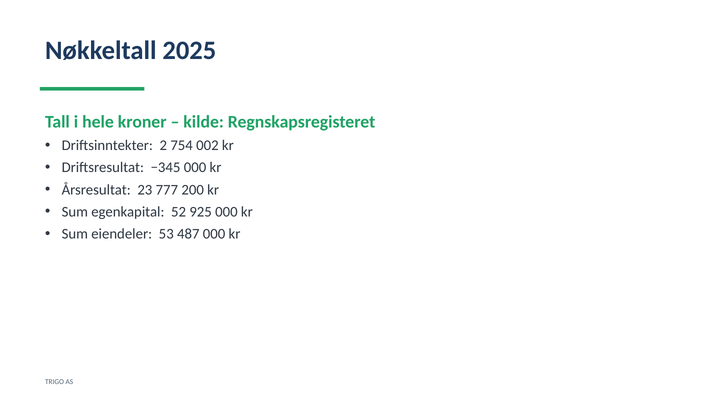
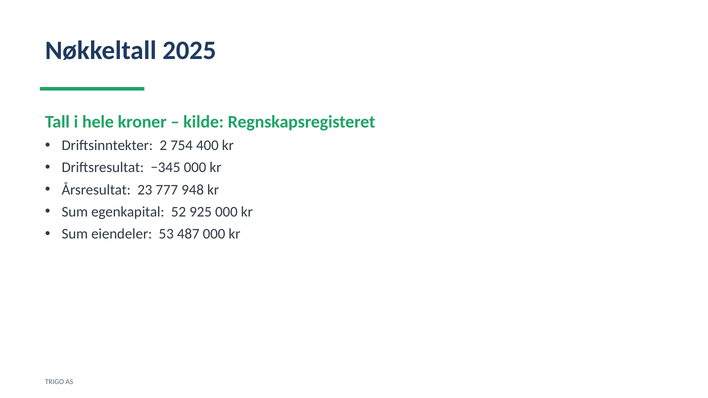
002: 002 -> 400 (207, 146)
200: 200 -> 948 (193, 190)
